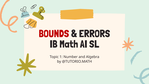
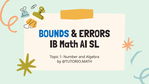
BOUNDS colour: red -> blue (54, 34)
